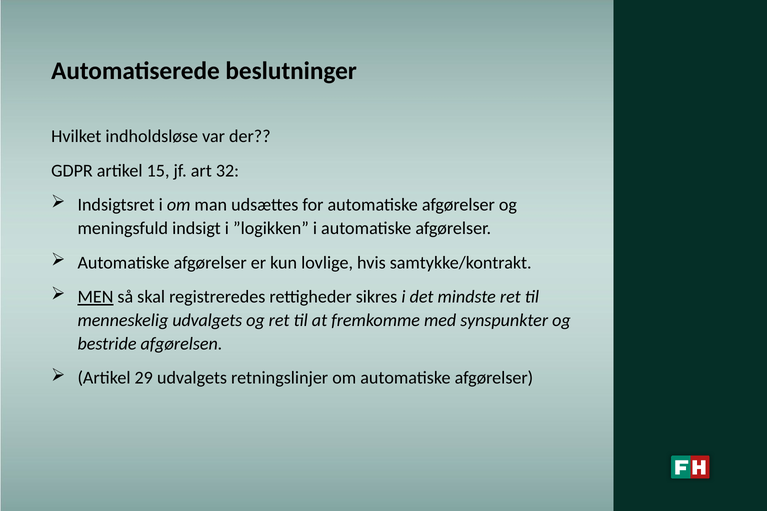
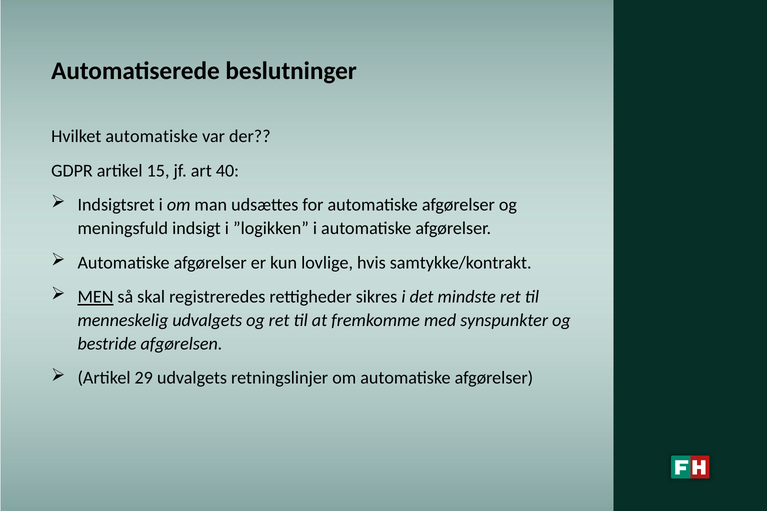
Hvilket indholdsløse: indholdsløse -> automatiske (152, 137)
32: 32 -> 40 (227, 171)
